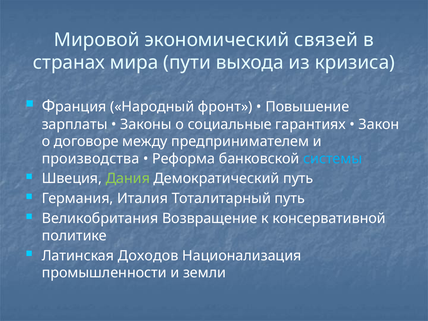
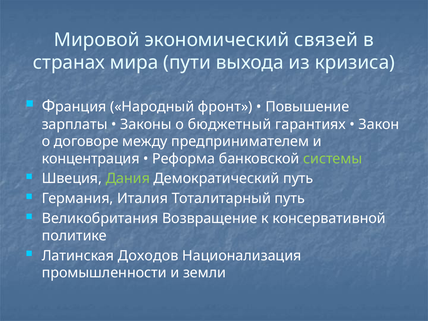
социальные: социальные -> бюджетный (230, 124)
производства: производства -> концентрация (91, 159)
системы colour: light blue -> light green (333, 159)
